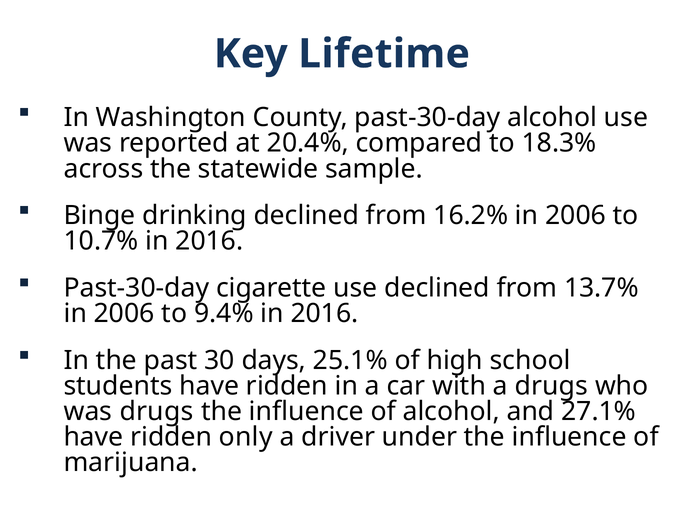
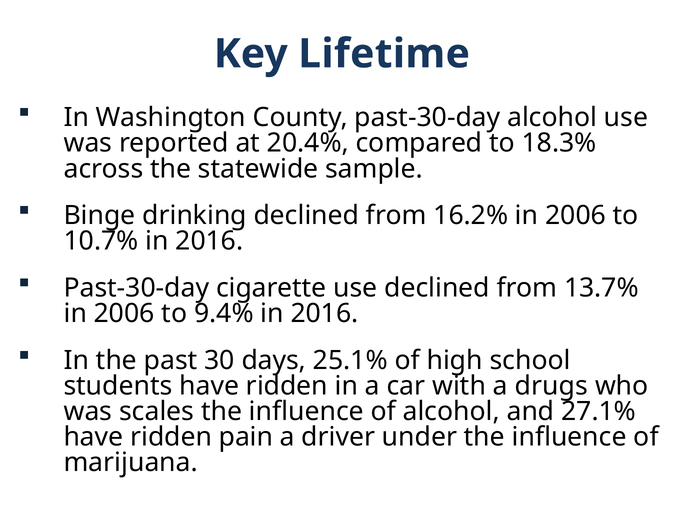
was drugs: drugs -> scales (157, 412)
only: only -> pain (246, 437)
